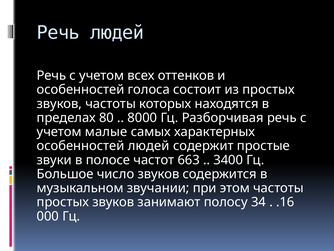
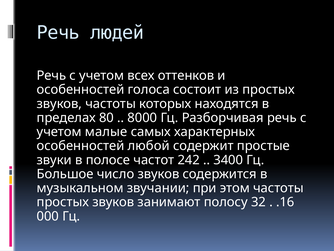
особенностей людей: людей -> любой (149, 146)
663: 663 -> 242 (189, 160)
34: 34 -> 32 (258, 202)
